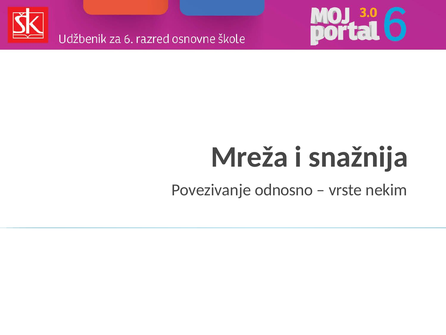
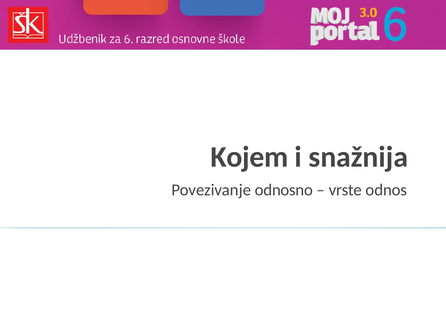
Mreža: Mreža -> Kojem (249, 157)
nekim: nekim -> odnos (386, 190)
